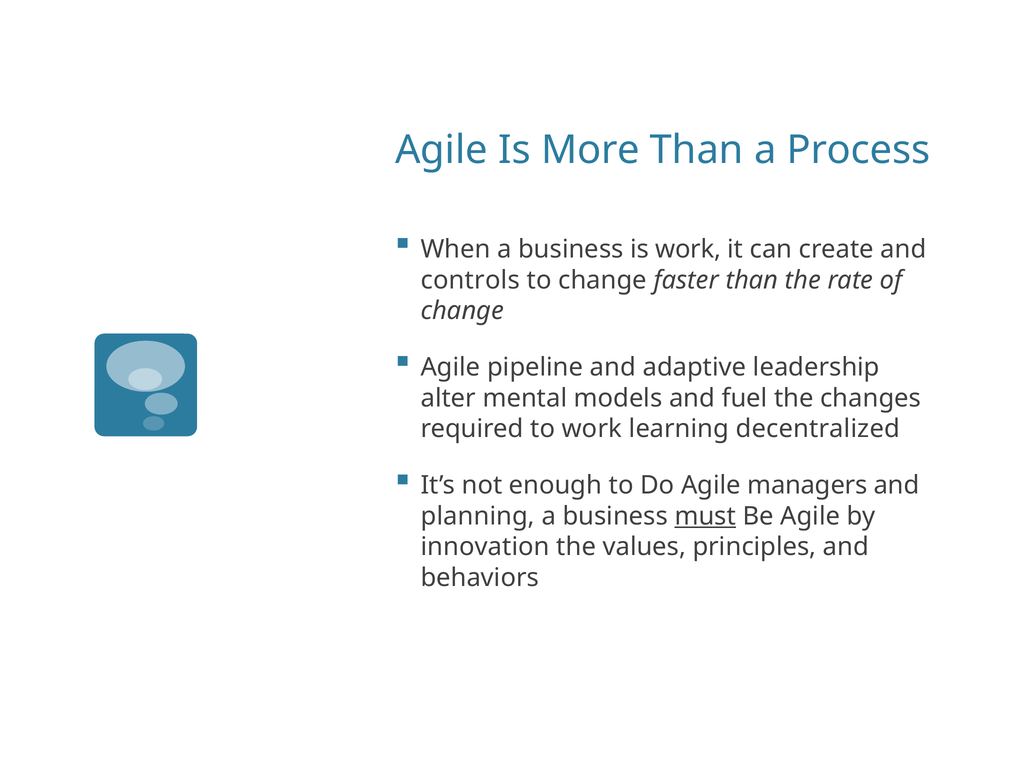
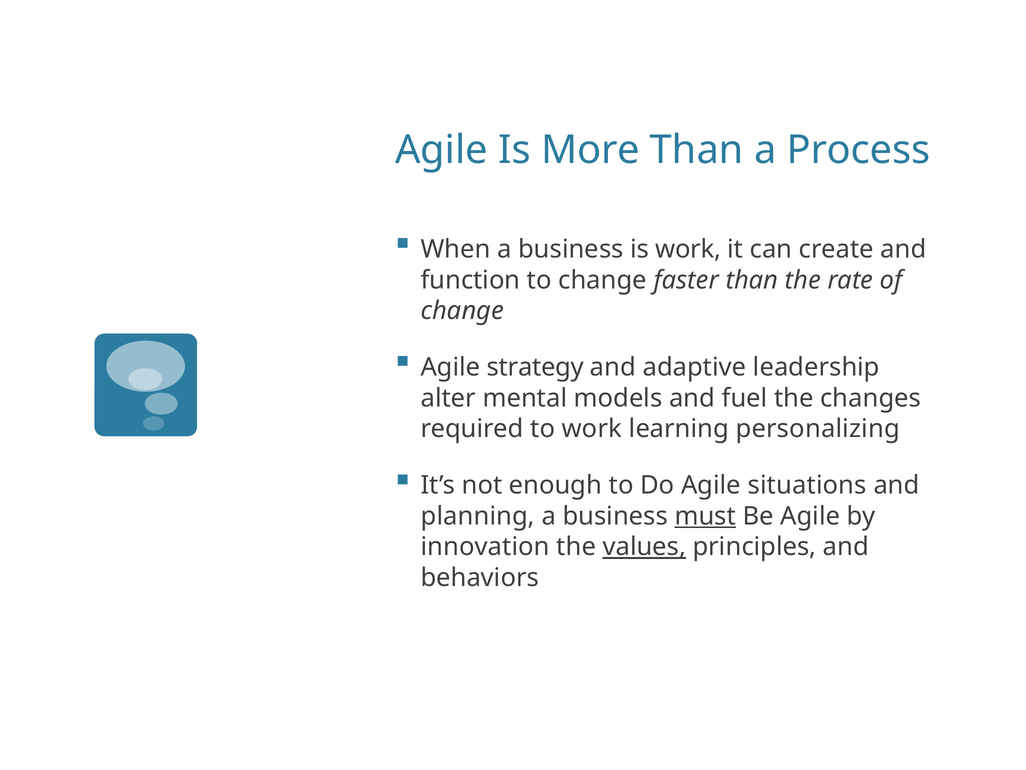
controls: controls -> function (470, 280)
pipeline: pipeline -> strategy (535, 367)
decentralized: decentralized -> personalizing (818, 429)
managers: managers -> situations (807, 485)
values underline: none -> present (644, 547)
